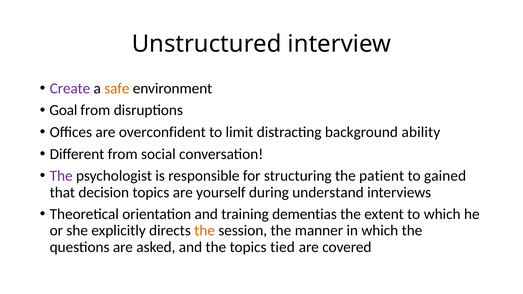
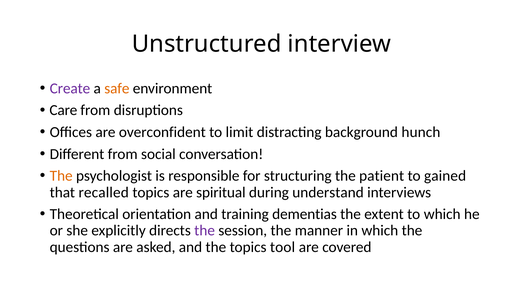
Goal: Goal -> Care (63, 110)
ability: ability -> hunch (421, 132)
The colour: purple -> orange (61, 176)
decision: decision -> recalled (104, 192)
yourself: yourself -> spiritual (221, 192)
the colour: orange -> purple (205, 231)
tied: tied -> tool (283, 247)
